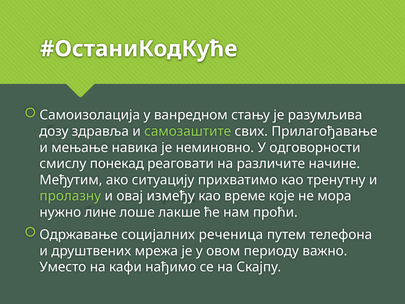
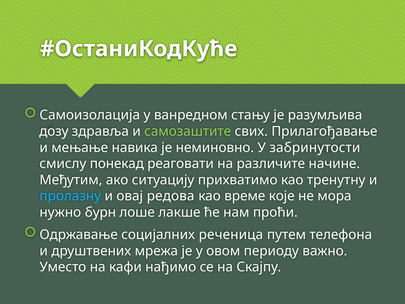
одговорности: одговорности -> забринутости (315, 147)
пролазну colour: light green -> light blue (70, 196)
између: између -> редова (171, 196)
лине: лине -> бурн (100, 212)
